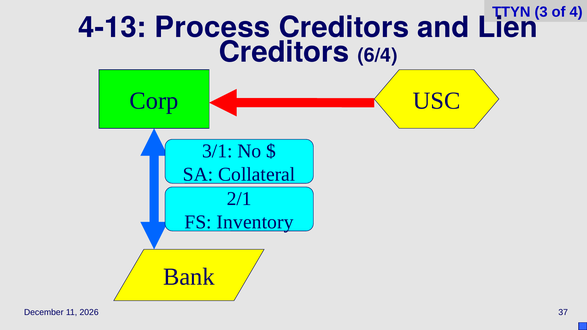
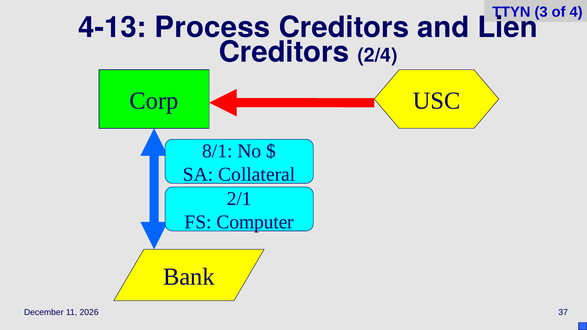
6/4: 6/4 -> 2/4 (377, 55)
3/1: 3/1 -> 8/1 (217, 151)
Inventory: Inventory -> Computer (255, 222)
